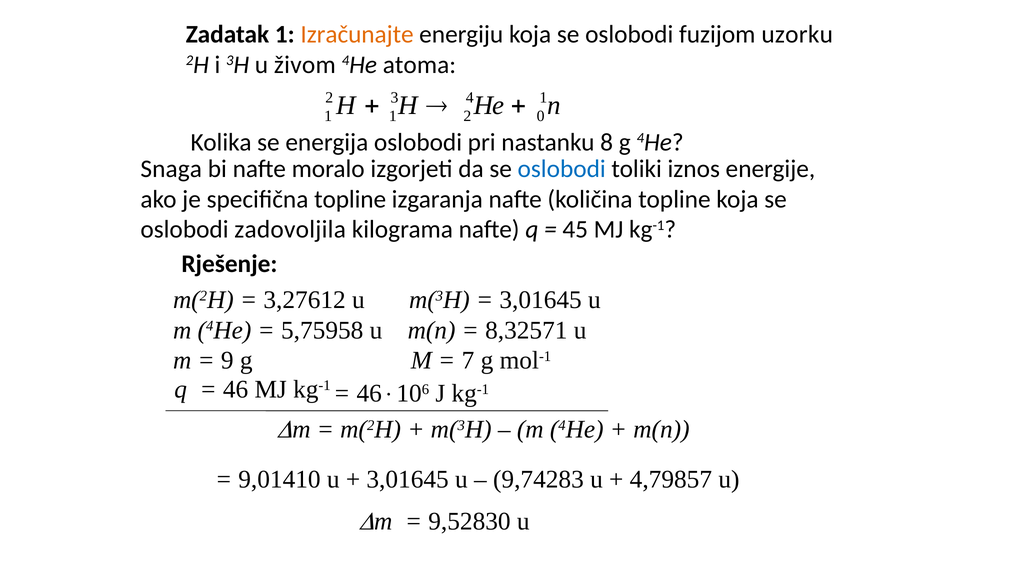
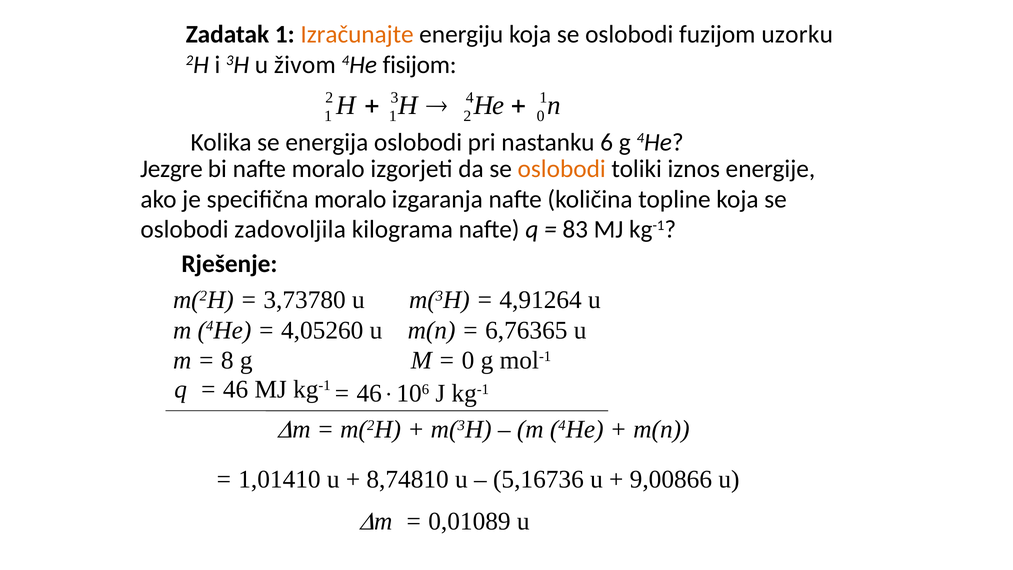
atoma: atoma -> fisijom (420, 65)
8: 8 -> 6 (607, 142)
Snaga: Snaga -> Jezgre (171, 169)
oslobodi colour: blue -> orange (562, 169)
specifična topline: topline -> moralo (350, 199)
45: 45 -> 83 (575, 229)
3,27612: 3,27612 -> 3,73780 (305, 300)
3,01645: 3,01645 -> 4,91264 (541, 300)
5,75958: 5,75958 -> 4,05260 (322, 330)
8,32571: 8,32571 -> 6,76365 (526, 330)
9: 9 -> 8 (227, 360)
7: 7 -> 0 (468, 360)
9,01410: 9,01410 -> 1,01410 (279, 479)
3,01645: 3,01645 -> 8,74810 (408, 479)
9,74283: 9,74283 -> 5,16736 (538, 479)
4,79857: 4,79857 -> 9,00866 (671, 479)
9,52830: 9,52830 -> 0,01089 (469, 521)
